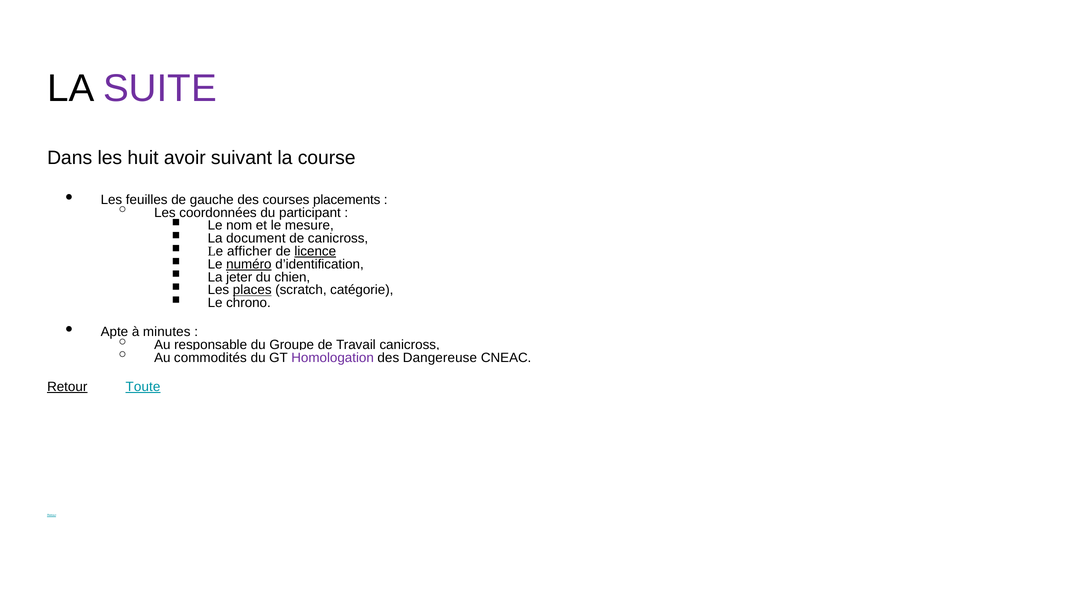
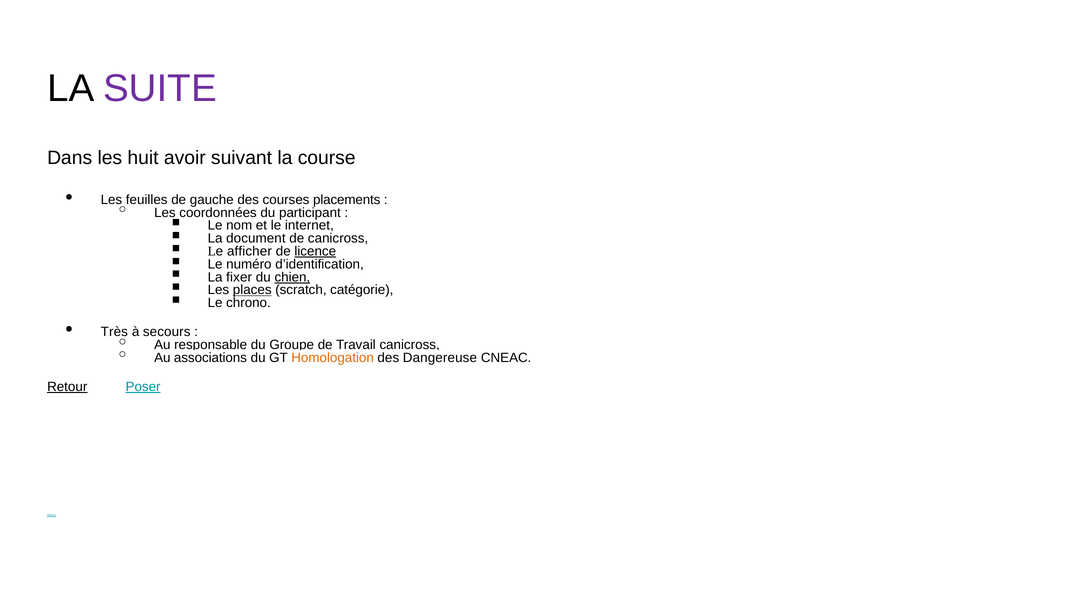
mesure: mesure -> internet (309, 226)
numéro underline: present -> none (249, 264)
jeter: jeter -> fixer (239, 277)
chien underline: none -> present (292, 277)
Apte: Apte -> Très (114, 332)
minutes: minutes -> secours (167, 332)
commodités: commodités -> associations (210, 358)
Homologation colour: purple -> orange (333, 358)
Toute: Toute -> Poser (143, 387)
